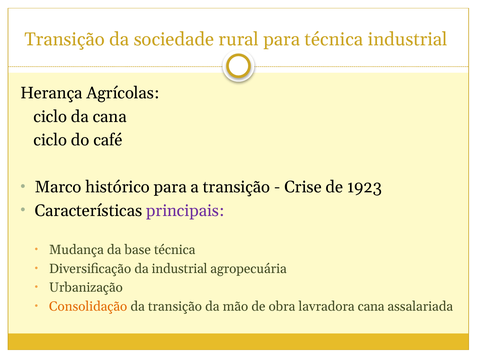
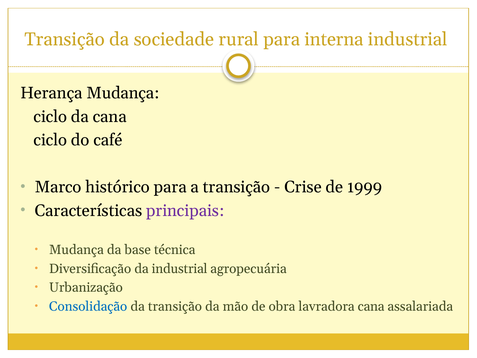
para técnica: técnica -> interna (334, 39)
Herança Agrícolas: Agrícolas -> Mudança (123, 93)
1923: 1923 -> 1999 (365, 187)
Consolidação colour: orange -> blue (88, 306)
